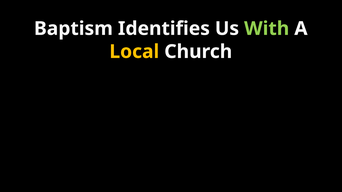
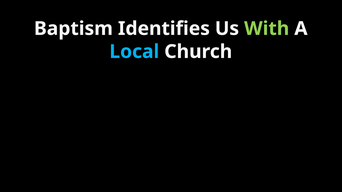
Local colour: yellow -> light blue (134, 52)
